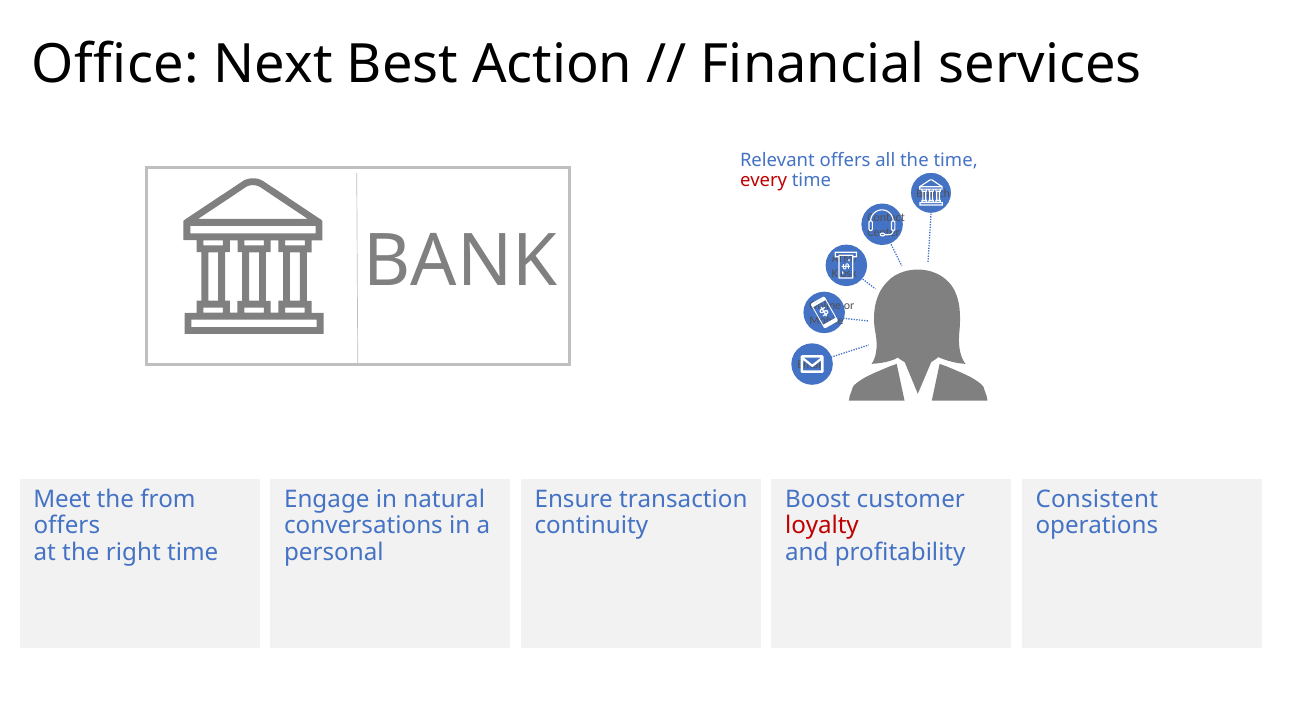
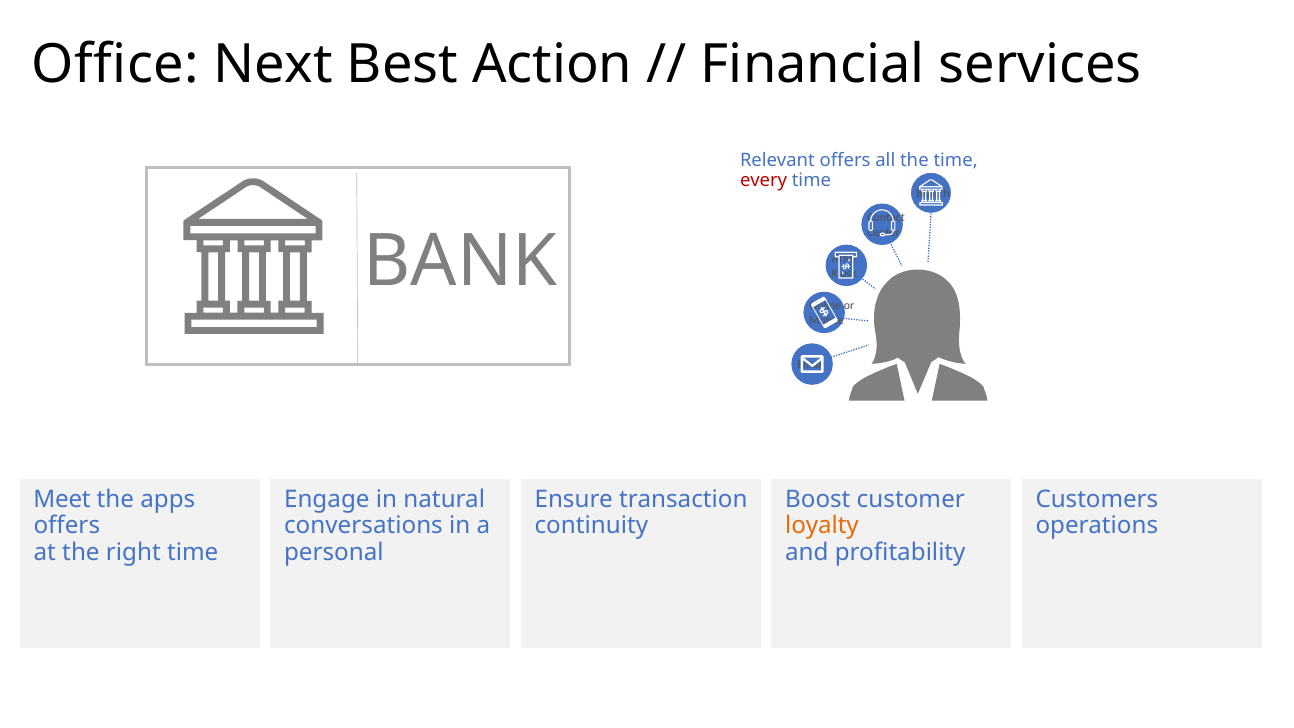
from: from -> apps (168, 500)
Consistent: Consistent -> Customers (1097, 500)
loyalty colour: red -> orange (822, 526)
